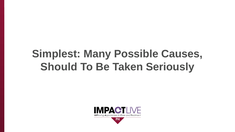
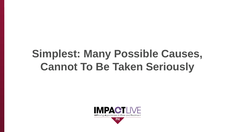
Should: Should -> Cannot (59, 67)
